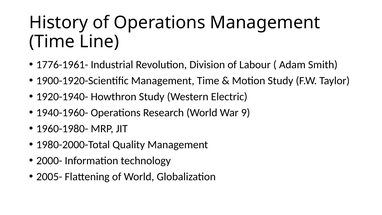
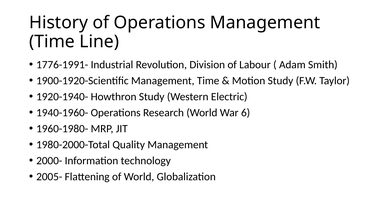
1776-1961-: 1776-1961- -> 1776-1991- (62, 65)
9: 9 -> 6 (246, 113)
